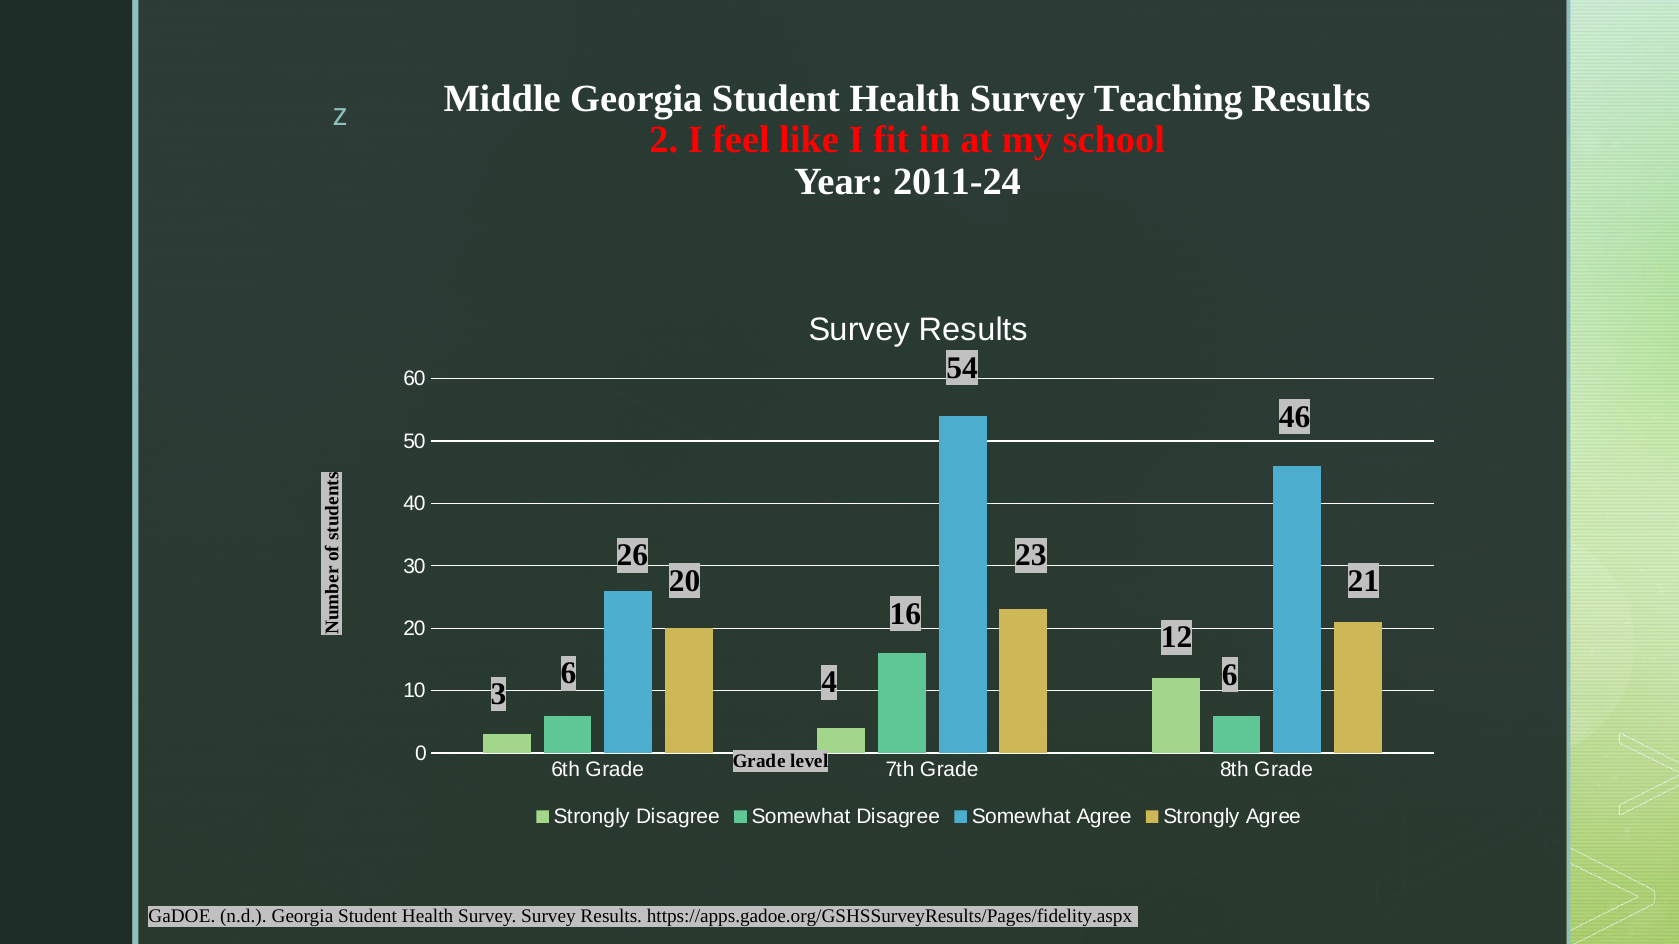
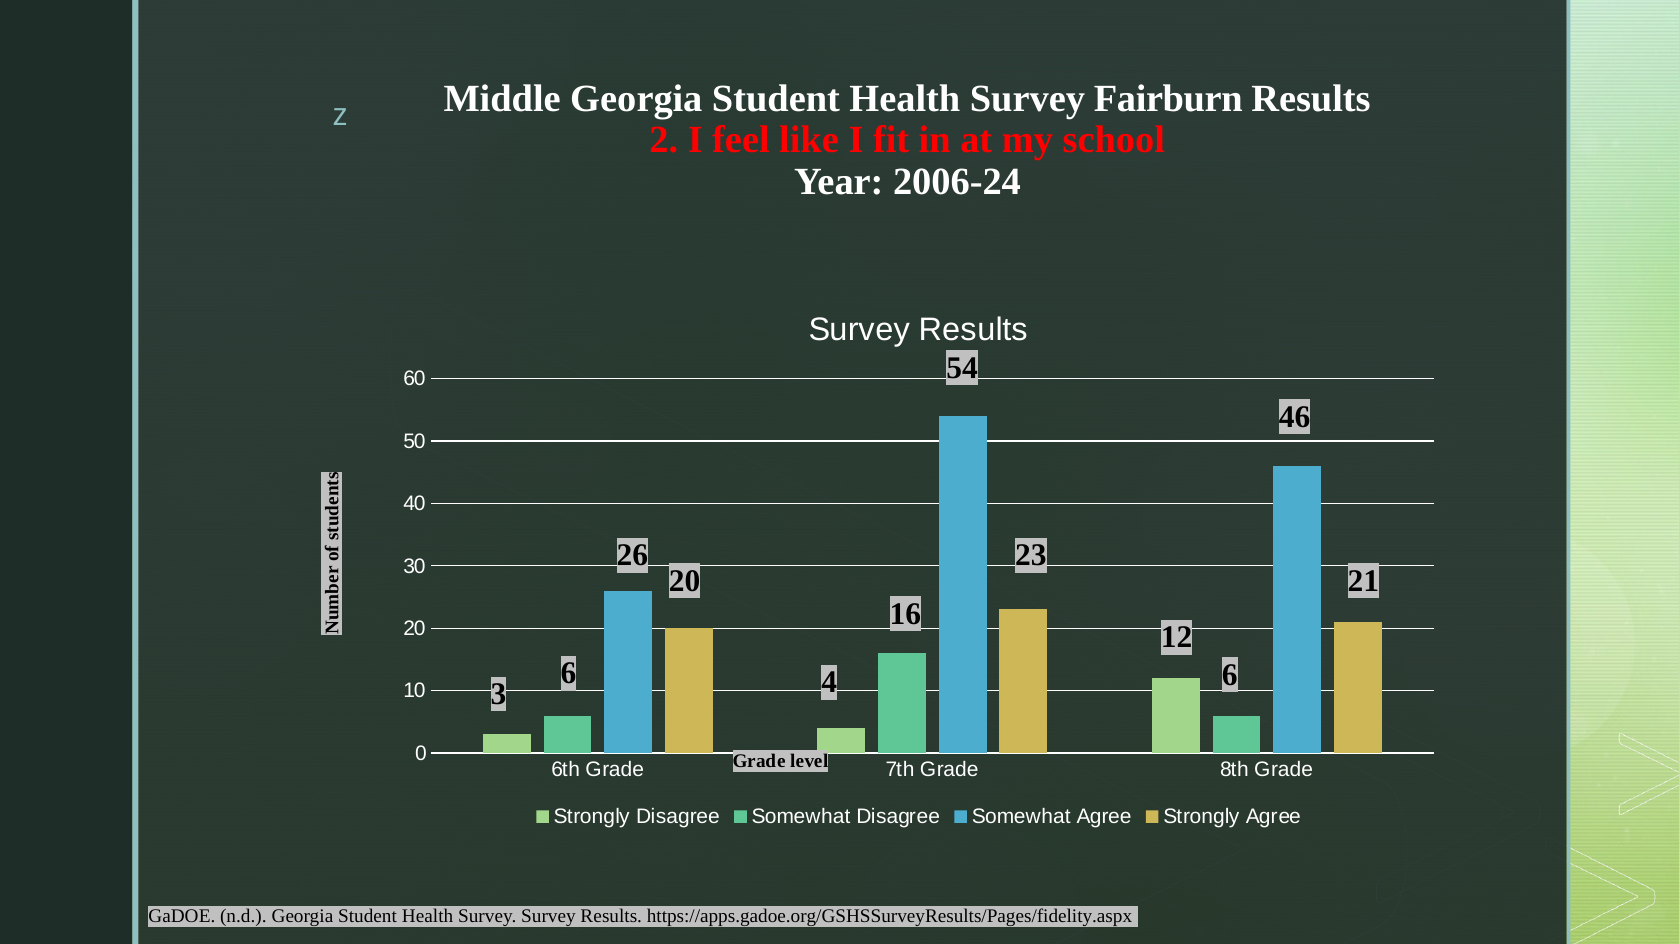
Teaching: Teaching -> Fairburn (1168, 99)
2011-24: 2011-24 -> 2006-24 (957, 182)
